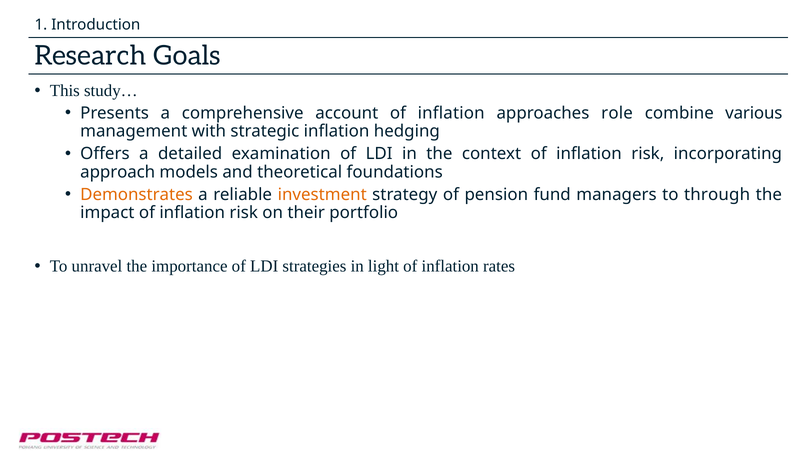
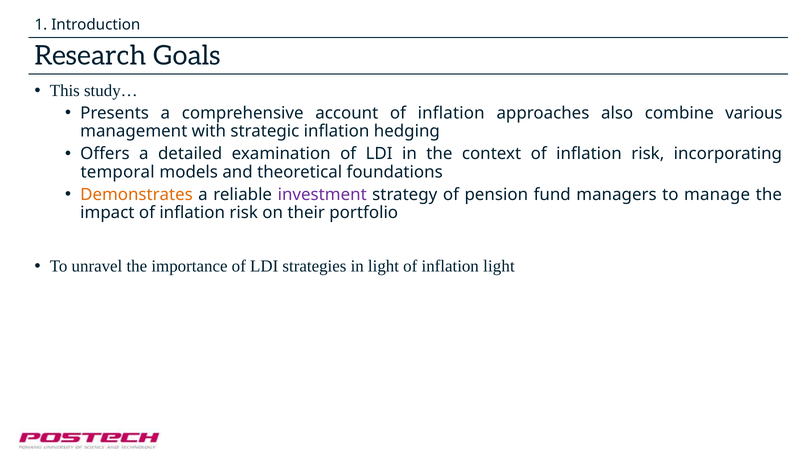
role: role -> also (617, 113)
approach: approach -> temporal (118, 172)
investment colour: orange -> purple (322, 195)
through: through -> manage (717, 195)
inflation rates: rates -> light (499, 266)
